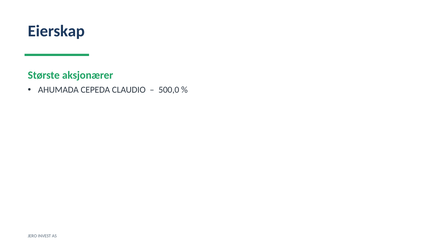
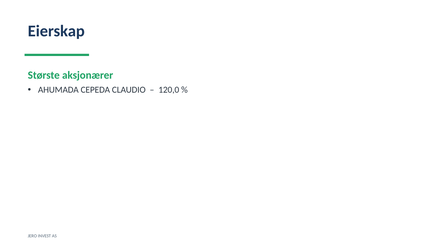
500,0: 500,0 -> 120,0 (169, 90)
